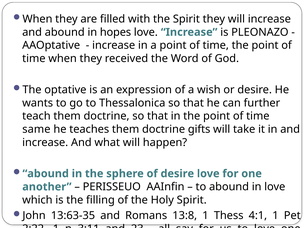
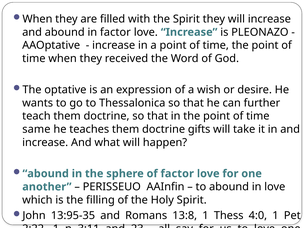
in hopes: hopes -> factor (115, 32)
of desire: desire -> factor (177, 174)
13:63-35: 13:63-35 -> 13:95-35 (73, 216)
4:1: 4:1 -> 4:0 (258, 216)
